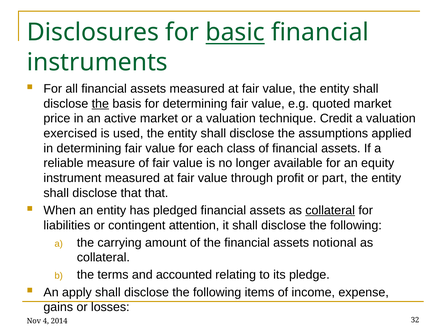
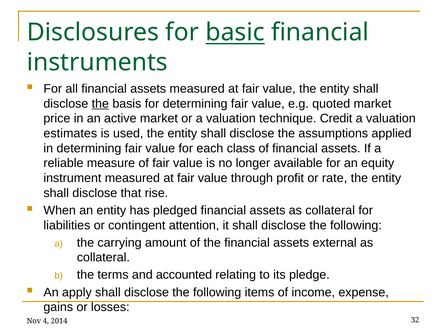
exercised: exercised -> estimates (70, 133)
part: part -> rate (335, 178)
that that: that -> rise (156, 193)
collateral underline: present -> none (330, 210)
notional: notional -> external (335, 242)
